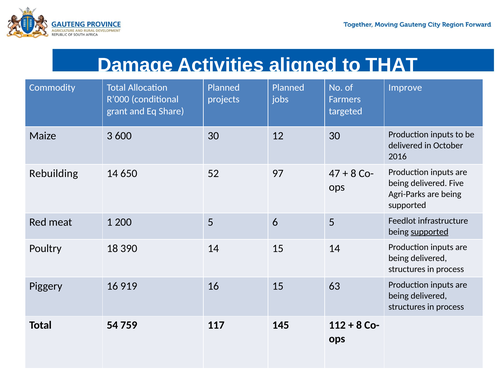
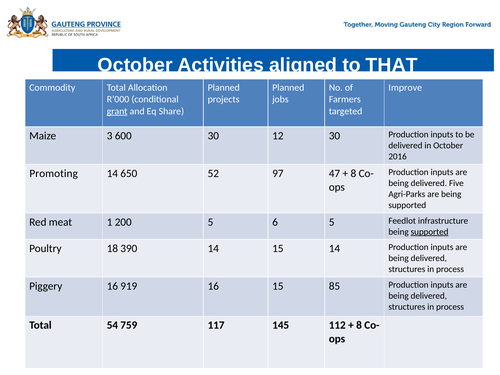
Damage: Damage -> October (135, 65)
grant underline: none -> present (117, 111)
Rebuilding: Rebuilding -> Promoting (54, 174)
63: 63 -> 85 (334, 286)
